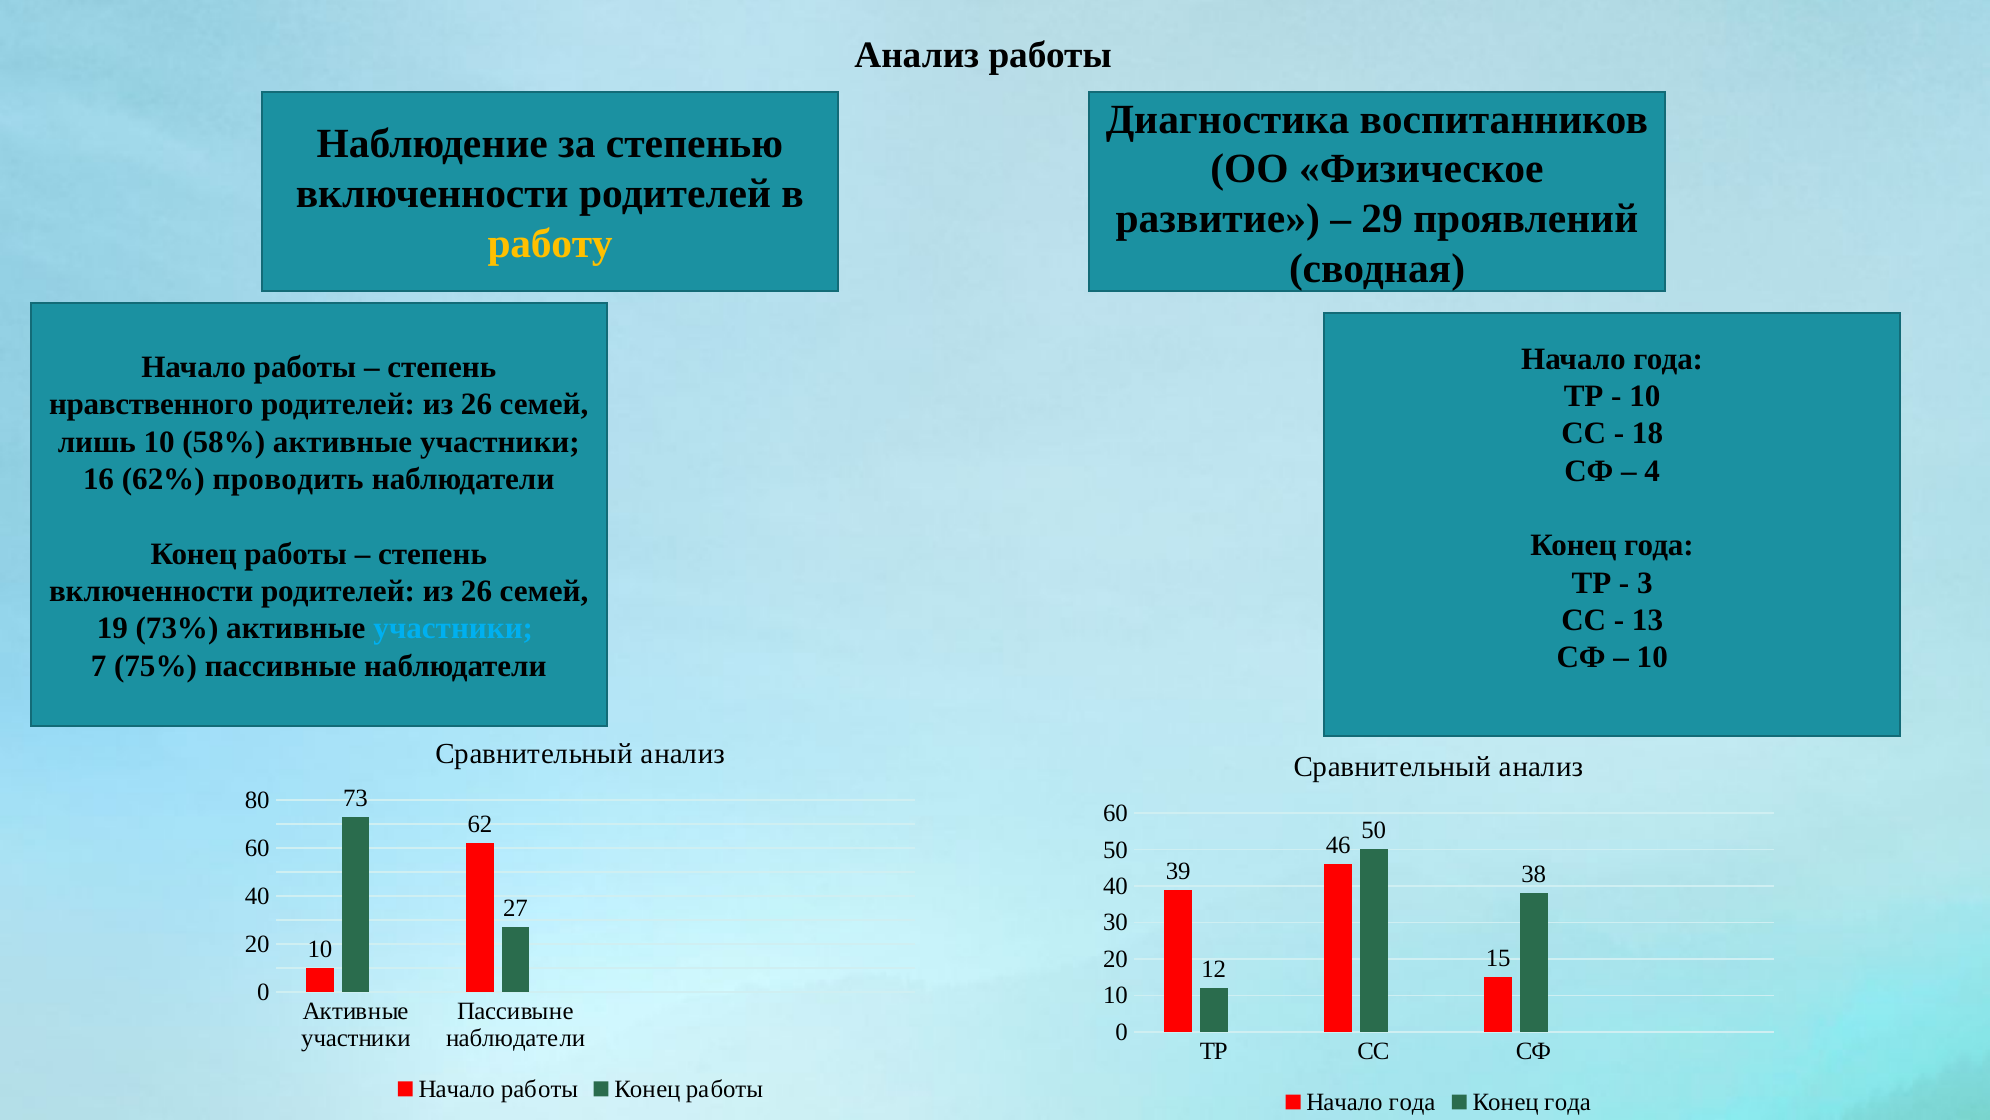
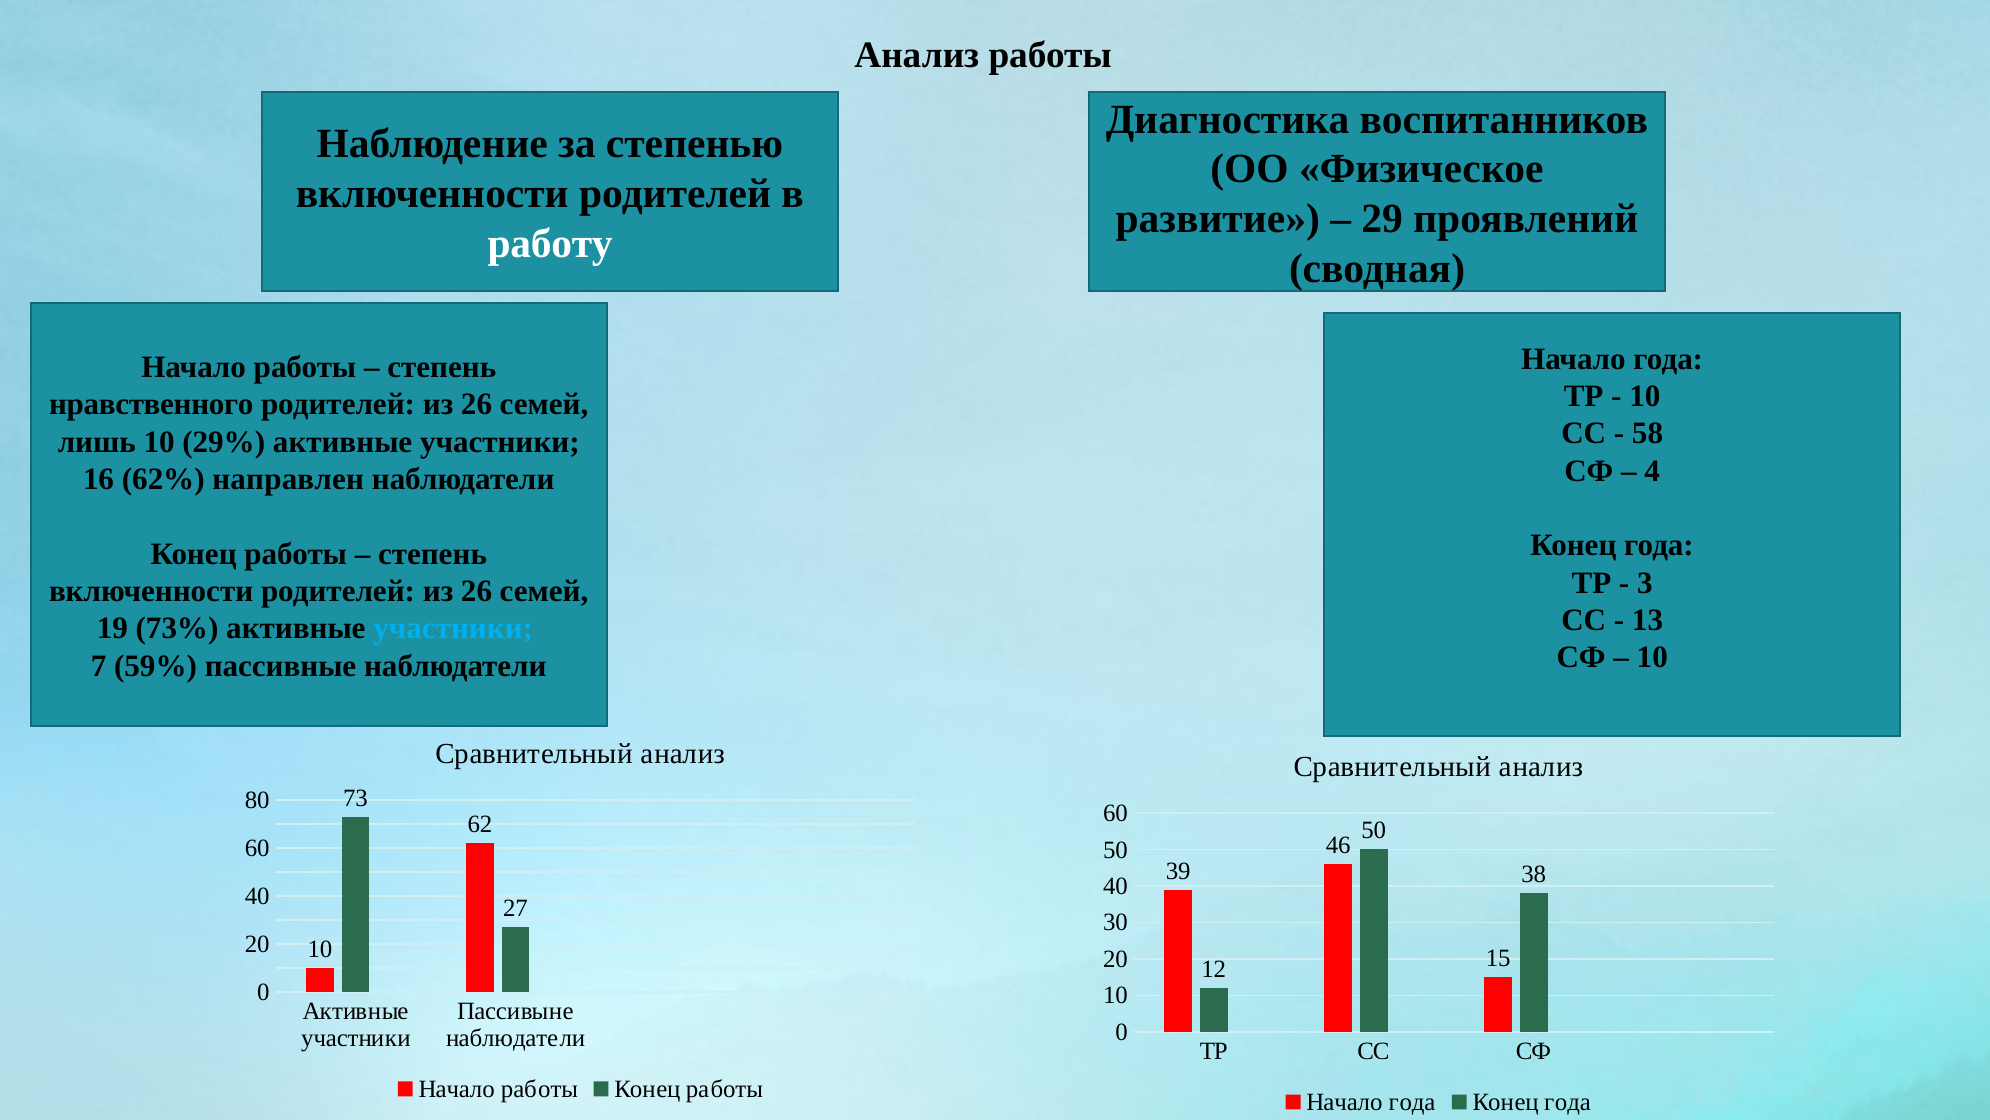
работу colour: yellow -> white (550, 244)
18: 18 -> 58 (1647, 433)
58%: 58% -> 29% (224, 442)
проводить: проводить -> направлен (288, 479)
75%: 75% -> 59% (156, 666)
